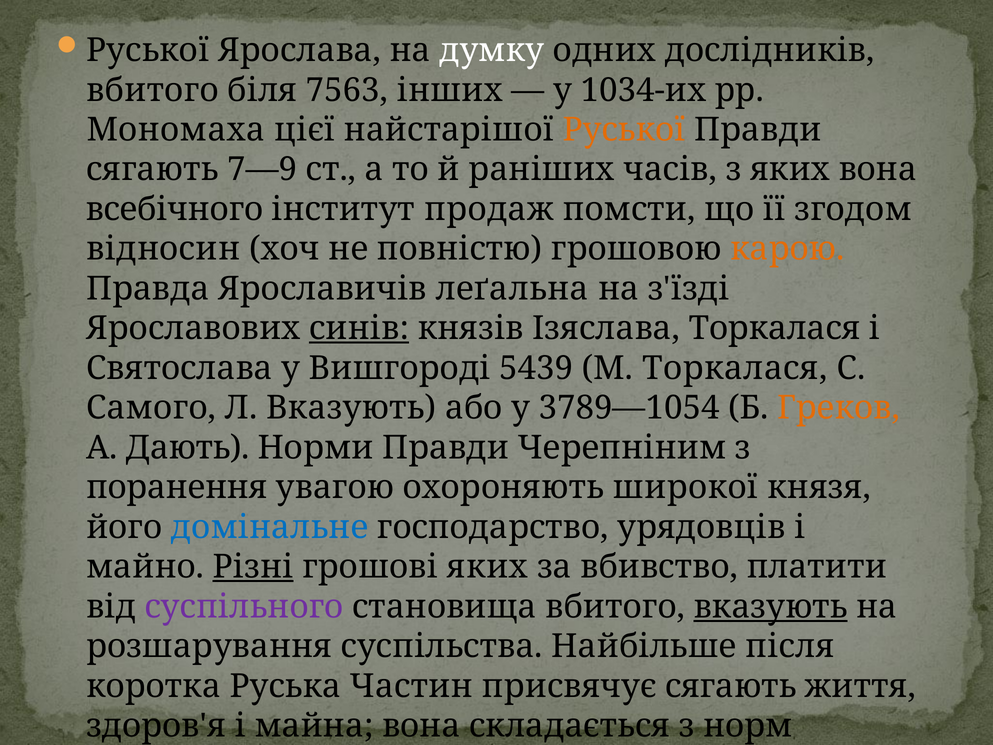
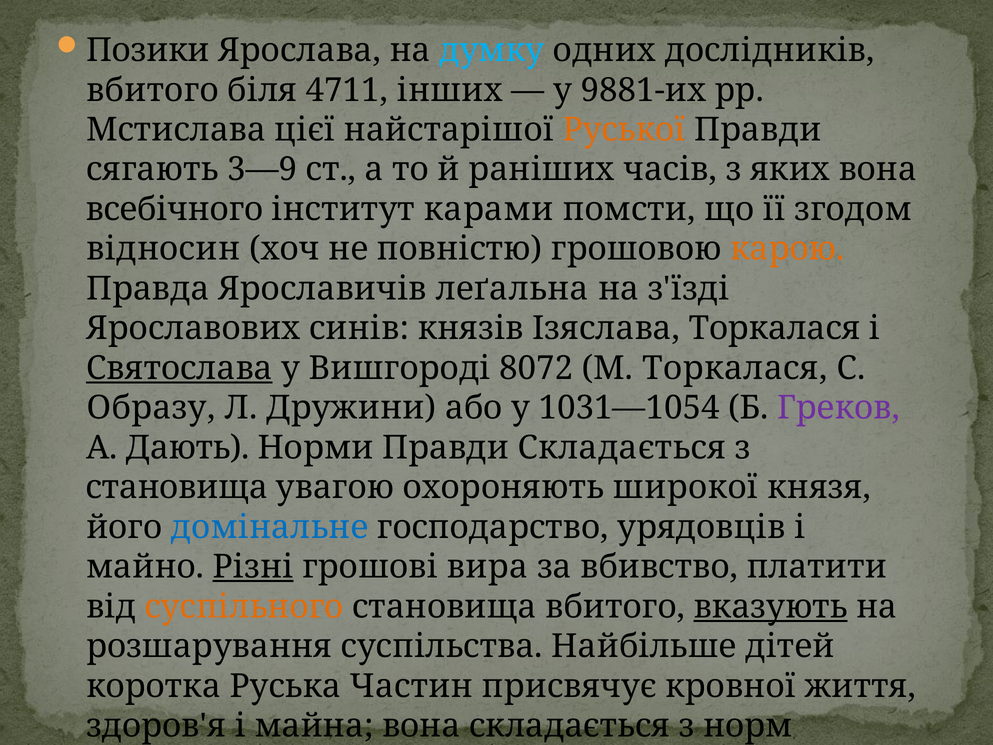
Руської: Руської -> Позики (148, 50)
думку colour: white -> light blue (492, 50)
7563: 7563 -> 4711 (347, 90)
1034-их: 1034-их -> 9881-их (643, 90)
Мономаха: Мономаха -> Мстислава (176, 130)
7—9: 7—9 -> 3—9 (262, 169)
продаж: продаж -> карами (489, 209)
синів underline: present -> none (359, 328)
Святослава underline: none -> present (179, 368)
5439: 5439 -> 8072 (536, 368)
Самого: Самого -> Образу (151, 408)
Л Вказують: Вказують -> Дружини (351, 408)
3789—1054: 3789—1054 -> 1031—1054 (629, 408)
Греков colour: orange -> purple (839, 408)
Правди Черепніним: Черепніним -> Складається (622, 448)
поранення: поранення -> становища (177, 487)
грошові яких: яких -> вира (487, 567)
суспільного colour: purple -> orange (244, 606)
після: після -> дітей (790, 646)
присвячує сягають: сягають -> кровної (731, 686)
